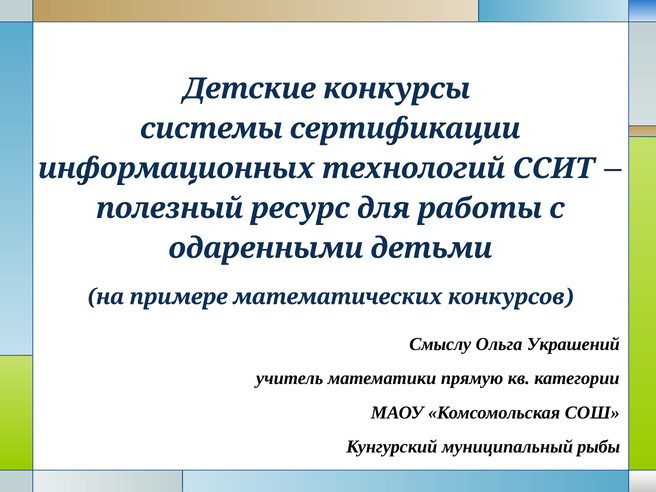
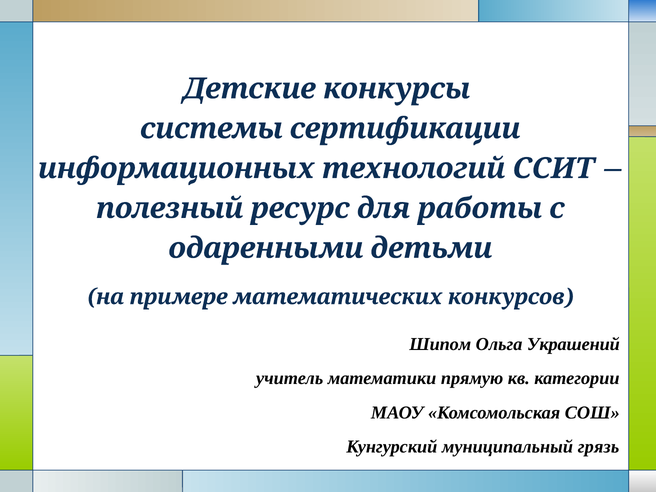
Смыслу: Смыслу -> Шипом (440, 344)
рыбы: рыбы -> грязь (599, 447)
